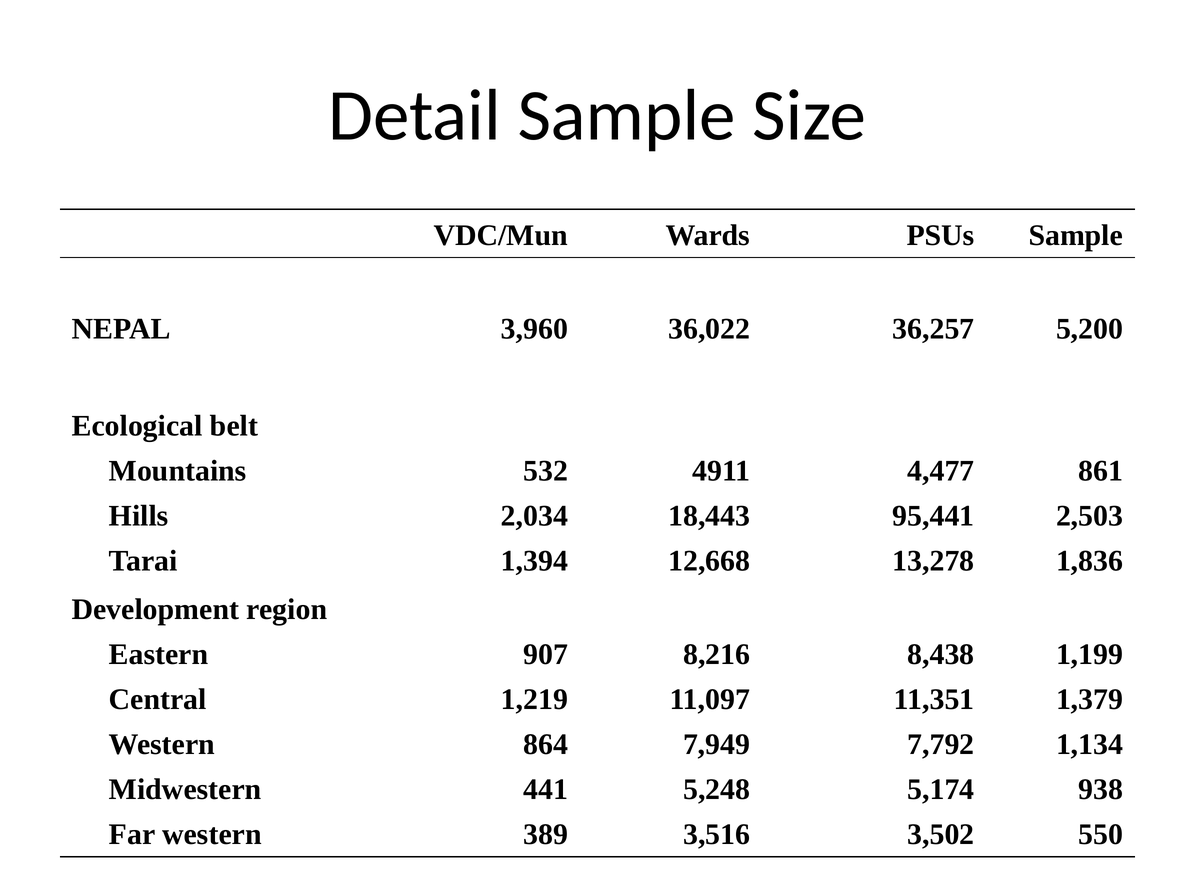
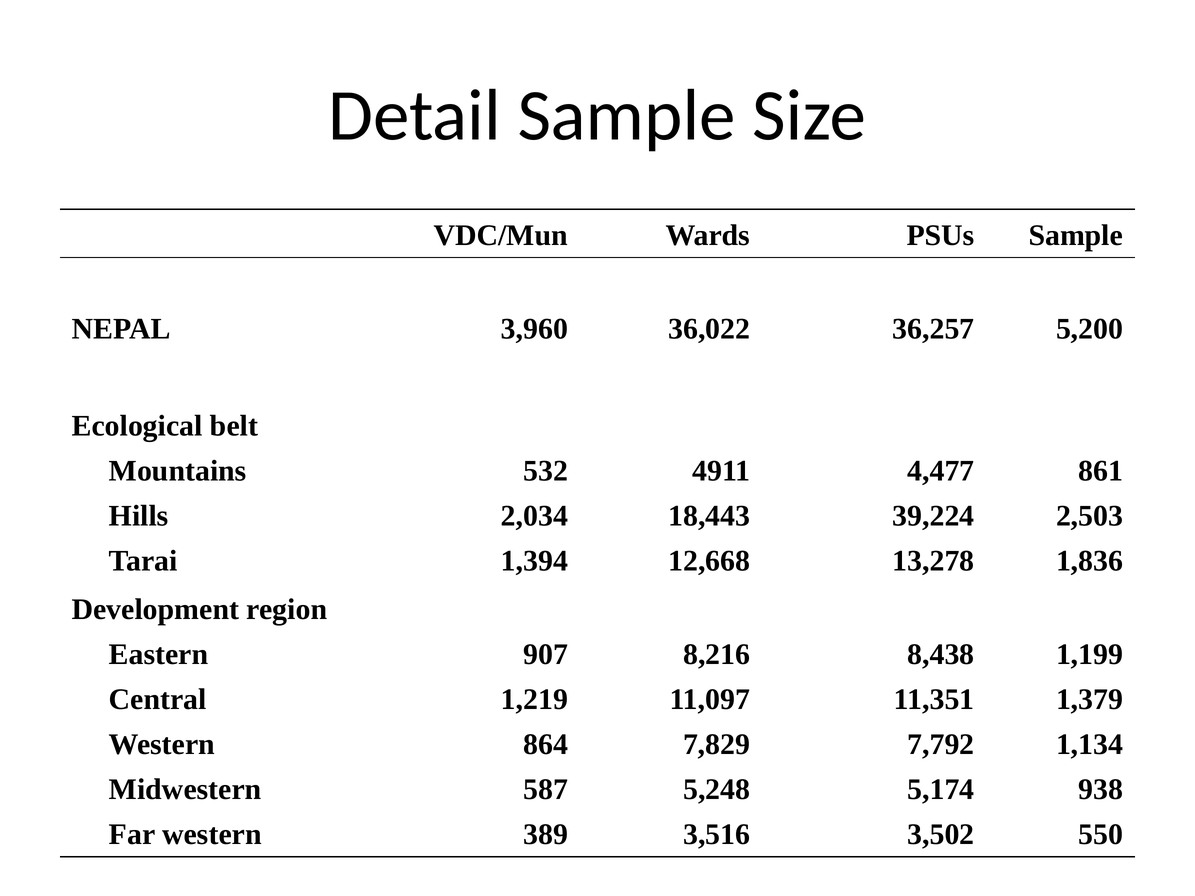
95,441: 95,441 -> 39,224 (933, 516)
7,949: 7,949 -> 7,829 (717, 745)
441: 441 -> 587 (546, 790)
